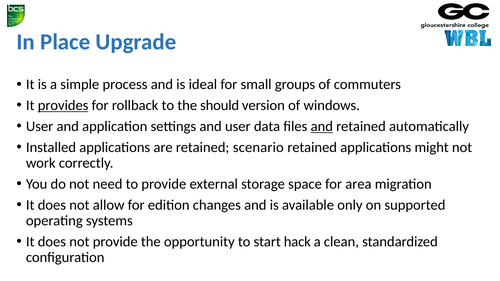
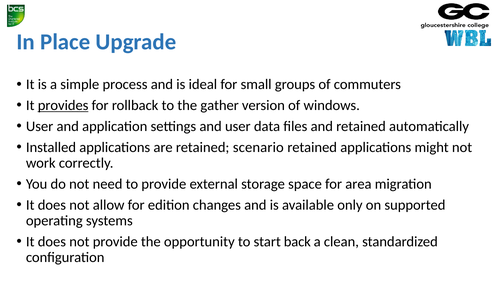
should: should -> gather (220, 106)
and underline: present -> none (322, 126)
hack: hack -> back (297, 242)
